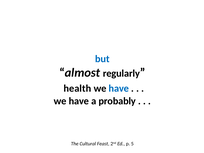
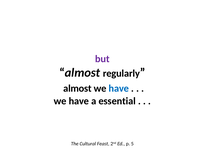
but colour: blue -> purple (102, 59)
health: health -> almost (77, 88)
probably: probably -> essential (117, 101)
